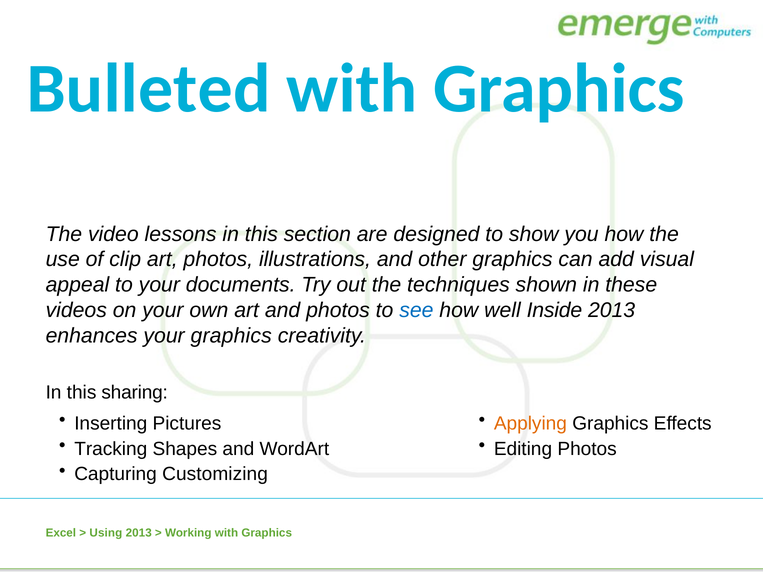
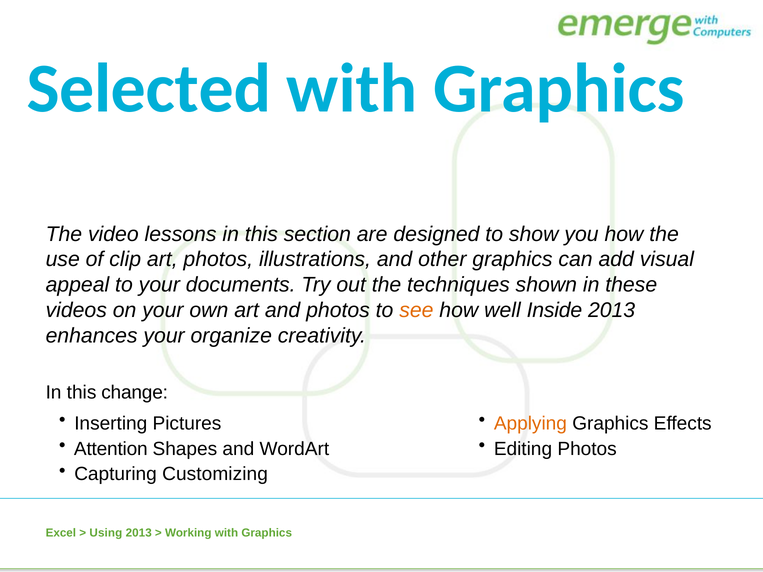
Bulleted: Bulleted -> Selected (149, 89)
see colour: blue -> orange (416, 310)
your graphics: graphics -> organize (231, 336)
sharing: sharing -> change (135, 393)
Tracking: Tracking -> Attention (111, 449)
